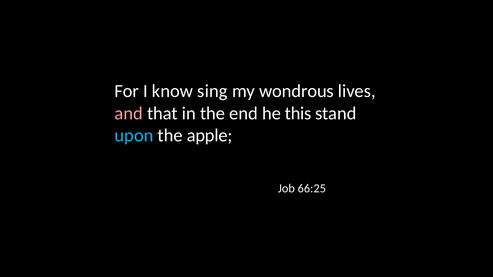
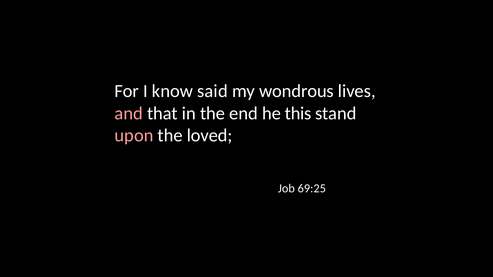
sing: sing -> said (212, 91)
upon colour: light blue -> pink (134, 136)
apple: apple -> loved (210, 136)
66:25: 66:25 -> 69:25 (312, 189)
